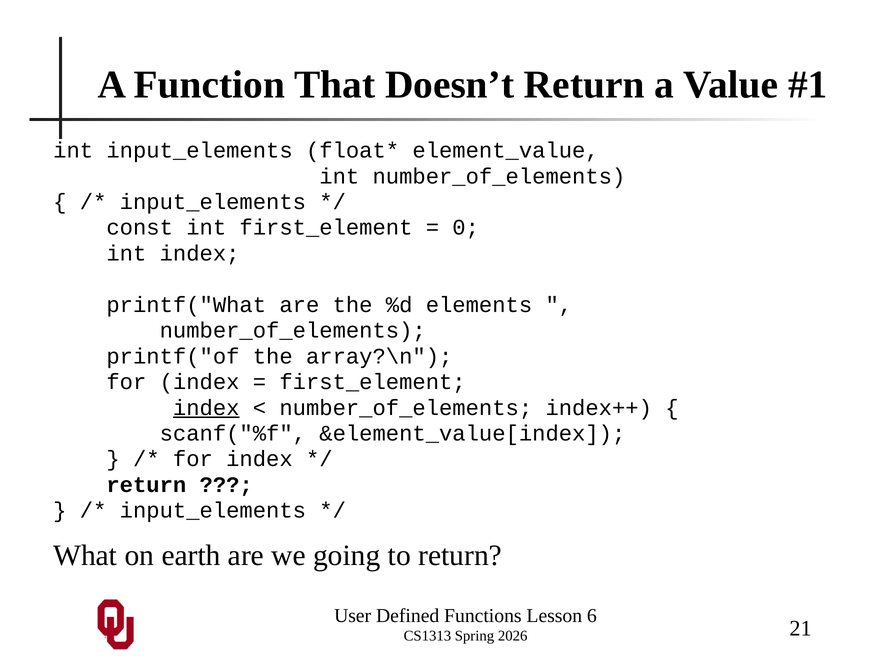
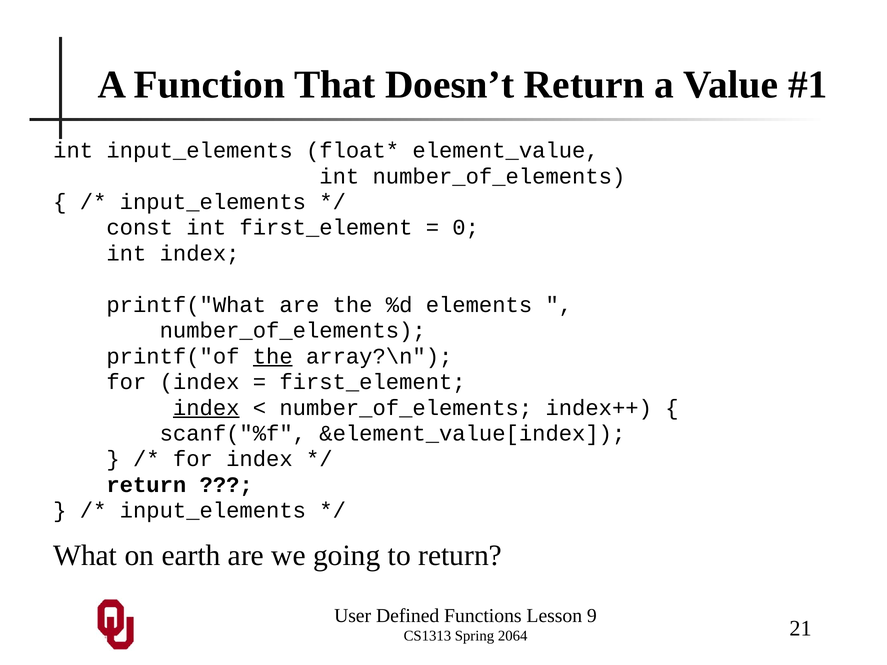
the underline: none -> present (273, 356)
6: 6 -> 9 (592, 616)
2026: 2026 -> 2064 (513, 636)
